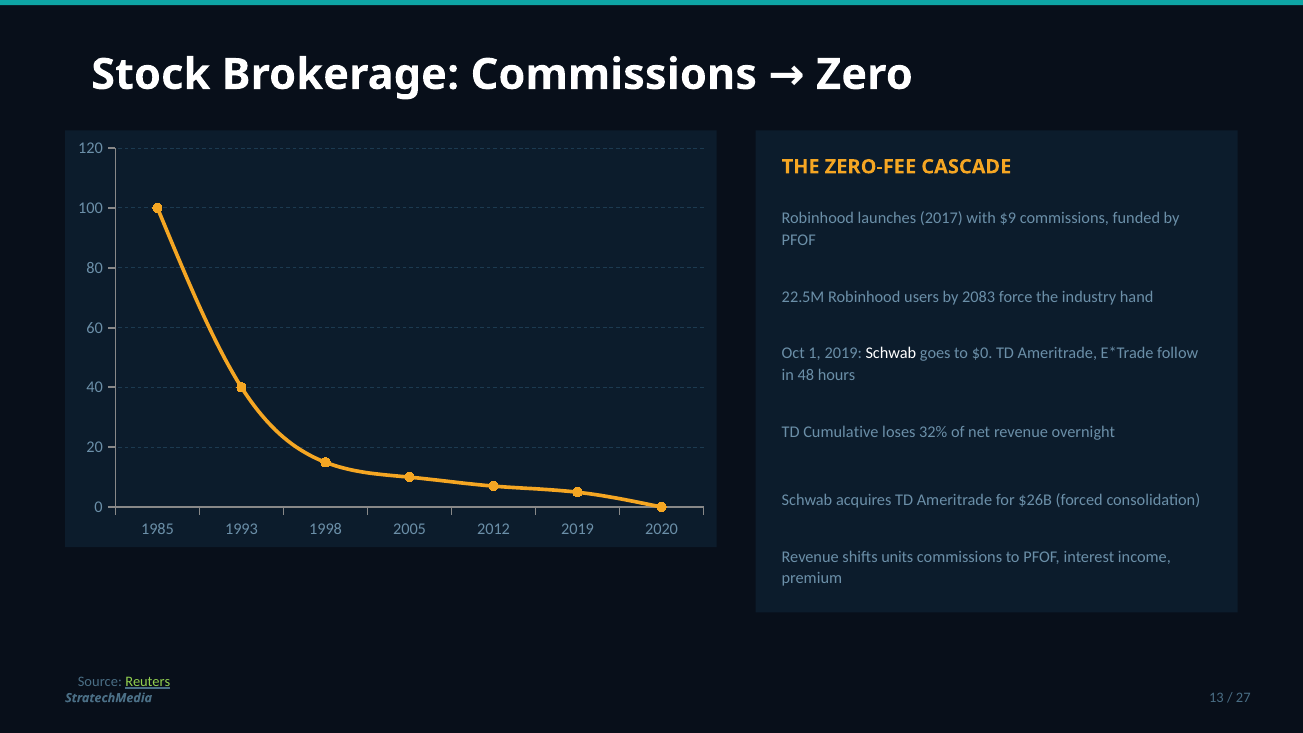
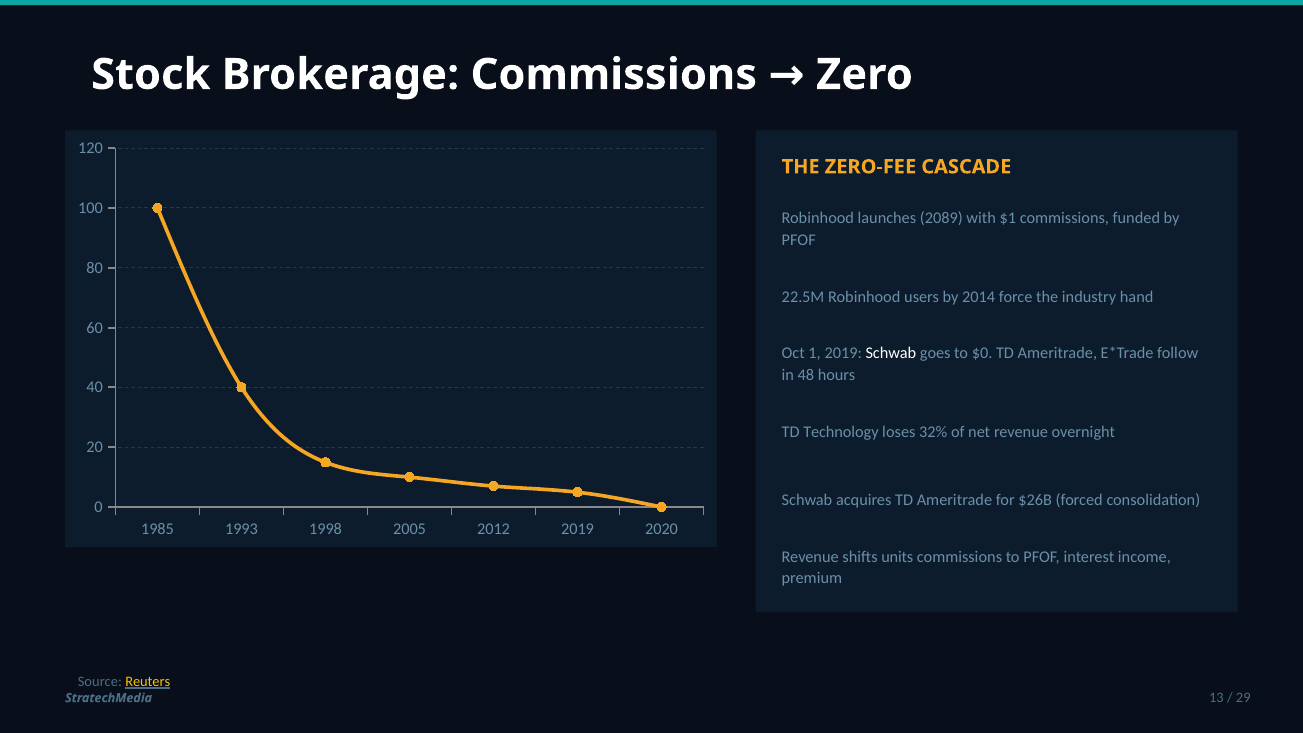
2017: 2017 -> 2089 (941, 218)
$9: $9 -> $1 (1008, 218)
2083: 2083 -> 2014 (979, 297)
Cumulative: Cumulative -> Technology (841, 432)
Reuters colour: light green -> yellow (148, 682)
27: 27 -> 29 (1243, 698)
